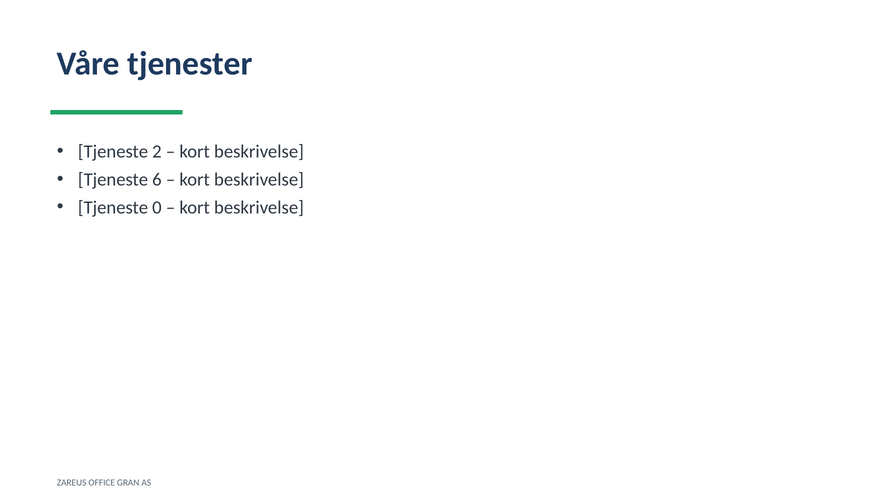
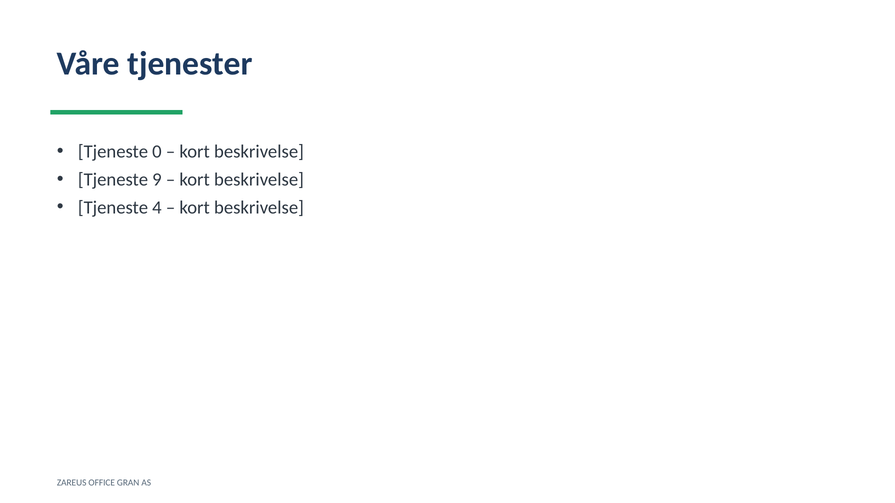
2: 2 -> 0 (157, 152)
6: 6 -> 9 (157, 180)
0: 0 -> 4 (157, 208)
